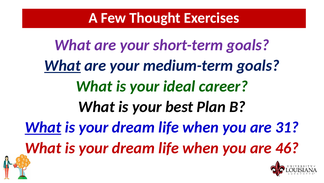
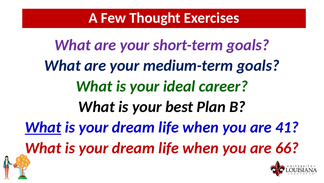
What underline: present -> none (62, 65)
31: 31 -> 41 (287, 127)
46: 46 -> 66 (287, 147)
